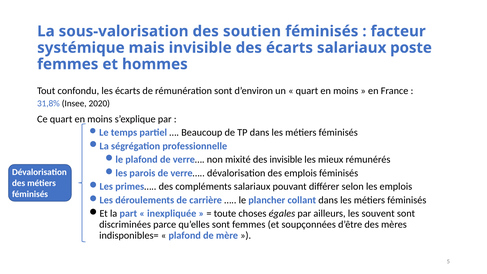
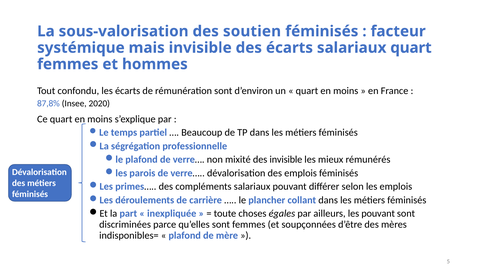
salariaux poste: poste -> quart (411, 48)
31,8%: 31,8% -> 87,8% (48, 104)
les souvent: souvent -> pouvant (378, 214)
